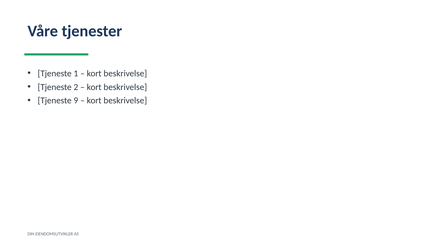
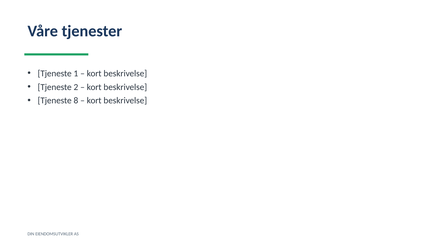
9: 9 -> 8 (76, 100)
